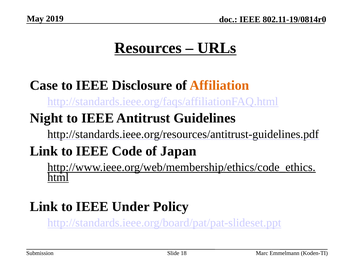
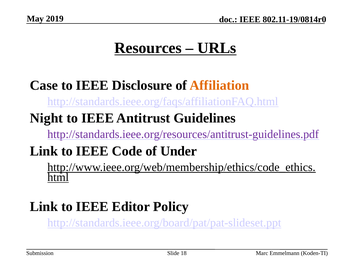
http://standards.ieee.org/resources/antitrust-guidelines.pdf colour: black -> purple (183, 134)
Japan: Japan -> Under (179, 151)
Under: Under -> Editor (131, 206)
